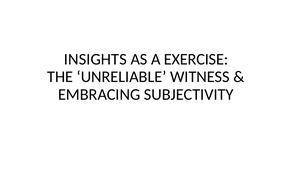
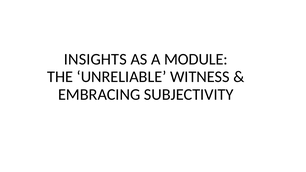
EXERCISE: EXERCISE -> MODULE (196, 59)
